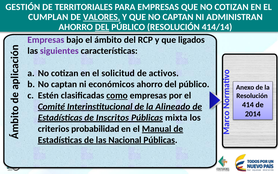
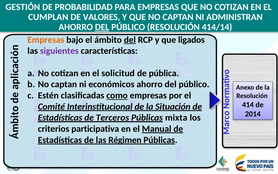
TERRITORIALES: TERRITORIALES -> PROBABILIDAD (84, 7)
VALORES underline: present -> none (102, 17)
Empresas colour: purple -> orange (46, 40)
del underline: none -> present (130, 40)
activos: activos -> pública (164, 73)
Alineado: Alineado -> Situación (173, 106)
Inscritos: Inscritos -> Terceros (112, 118)
probabilidad: probabilidad -> participativa (95, 129)
Nacional: Nacional -> Régimen (125, 140)
